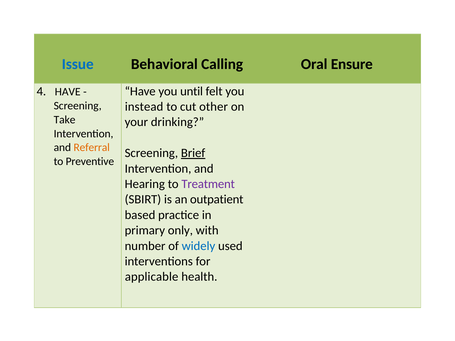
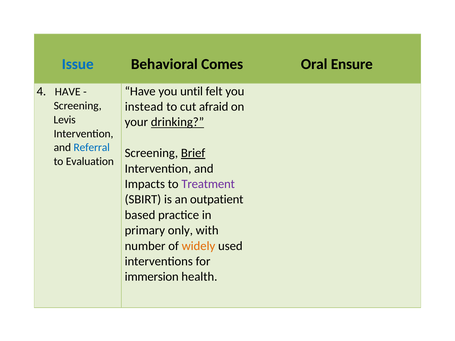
Calling: Calling -> Comes (222, 64)
other: other -> afraid (214, 107)
Take: Take -> Levis (65, 120)
drinking underline: none -> present (177, 122)
Referral colour: orange -> blue (92, 148)
Preventive: Preventive -> Evaluation (90, 161)
Hearing: Hearing -> Impacts (145, 184)
widely colour: blue -> orange (198, 246)
applicable: applicable -> immersion (152, 277)
